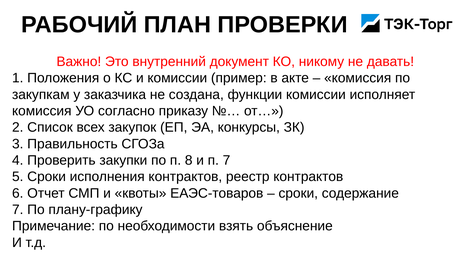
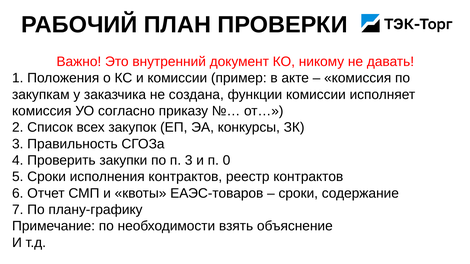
п 8: 8 -> 3 (189, 161)
п 7: 7 -> 0 (227, 161)
